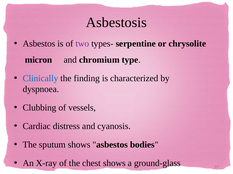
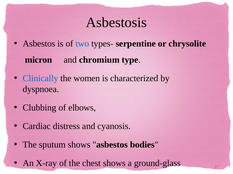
two colour: purple -> blue (82, 44)
finding: finding -> women (87, 79)
vessels: vessels -> elbows (82, 108)
